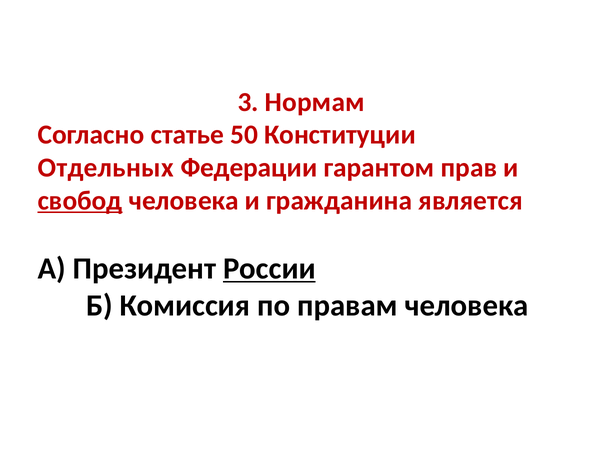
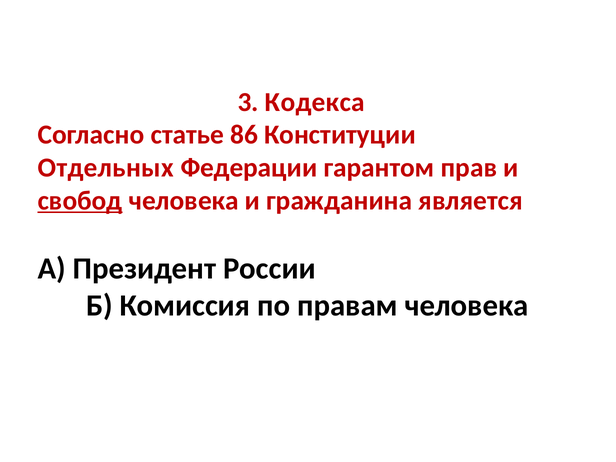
Нормам: Нормам -> Кодекса (315, 102)
50: 50 -> 86 (244, 135)
России underline: present -> none (269, 269)
